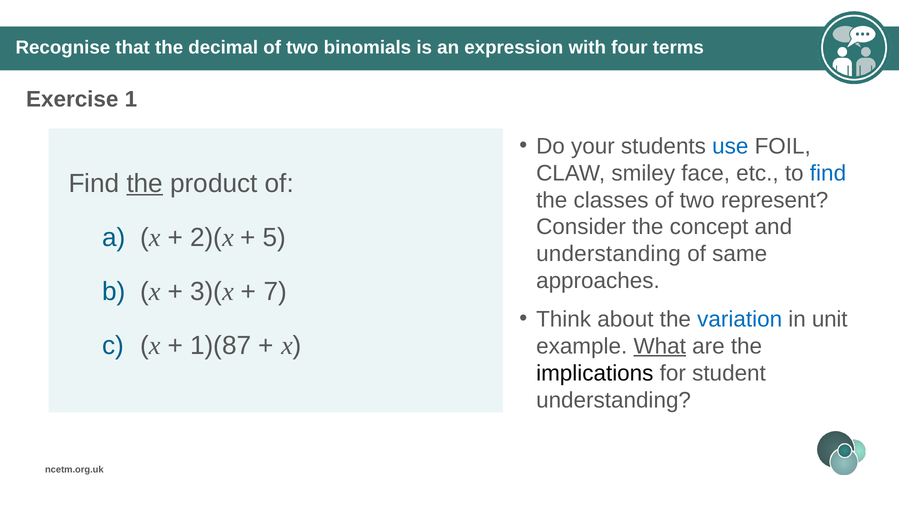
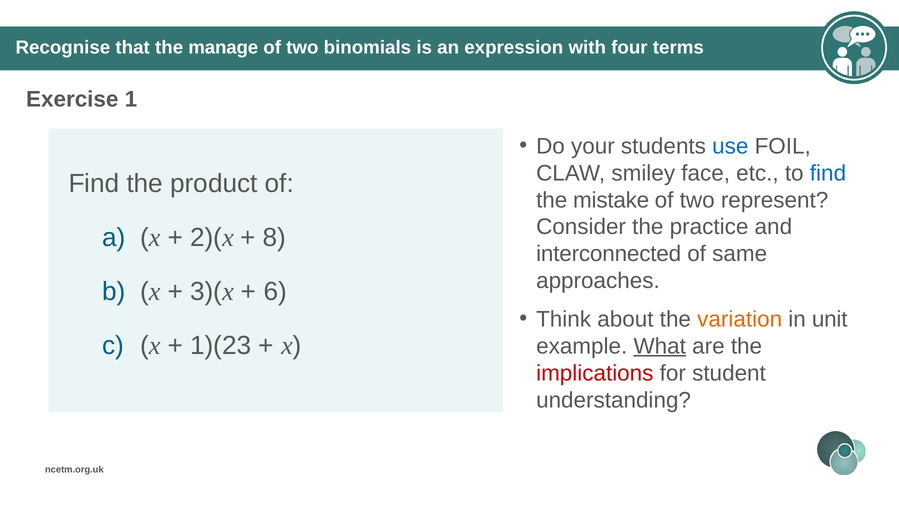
decimal: decimal -> manage (223, 48)
the underline: present -> none (145, 183)
classes: classes -> mistake (611, 200)
concept: concept -> practice (709, 227)
5: 5 -> 8 (274, 237)
understanding: understanding -> interconnected (609, 254)
7: 7 -> 6 (275, 291)
variation colour: blue -> orange (740, 319)
1)(87: 1)(87 -> 1)(23 (221, 345)
implications colour: black -> red (595, 373)
